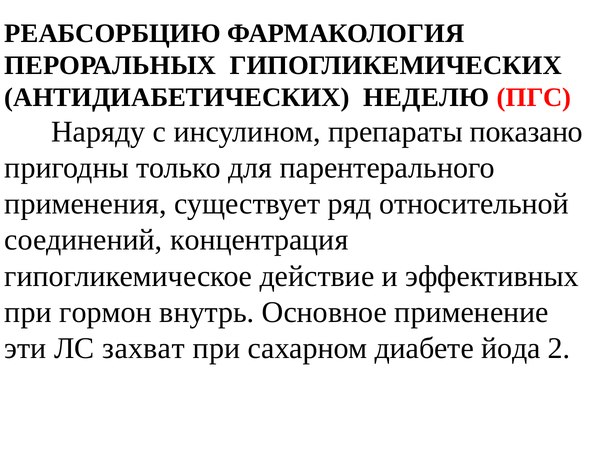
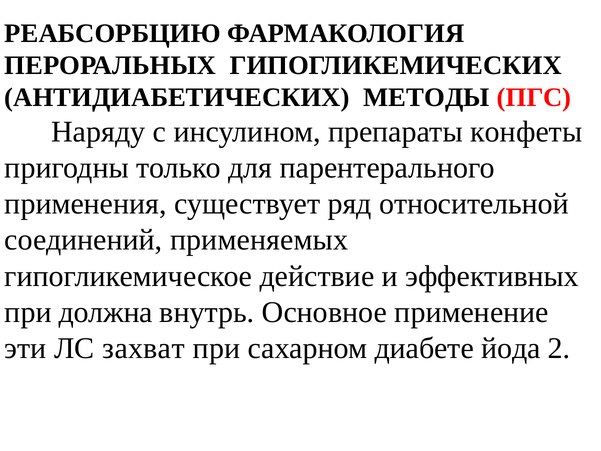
НЕДЕЛЮ: НЕДЕЛЮ -> МЕТОДЫ (426, 97)
показано: показано -> конфеты (526, 132)
концентрация: концентрация -> применяемых (259, 240)
гормон: гормон -> должна (106, 312)
